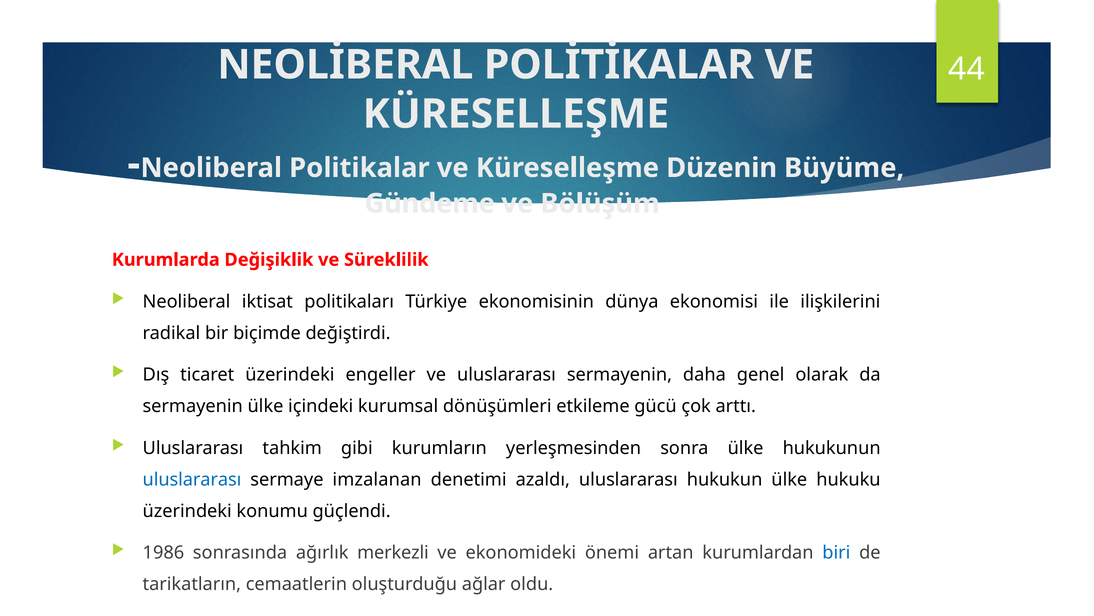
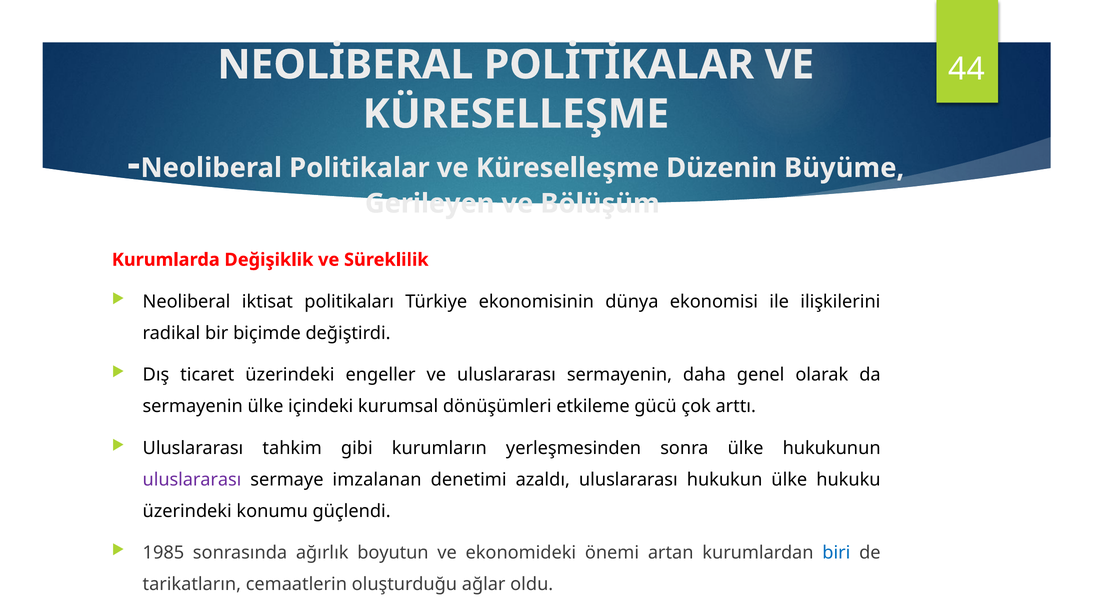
Gündeme: Gündeme -> Gerileyen (430, 203)
uluslararası colour: blue -> purple (192, 479)
1986: 1986 -> 1985 (163, 552)
merkezli: merkezli -> boyutun (393, 552)
